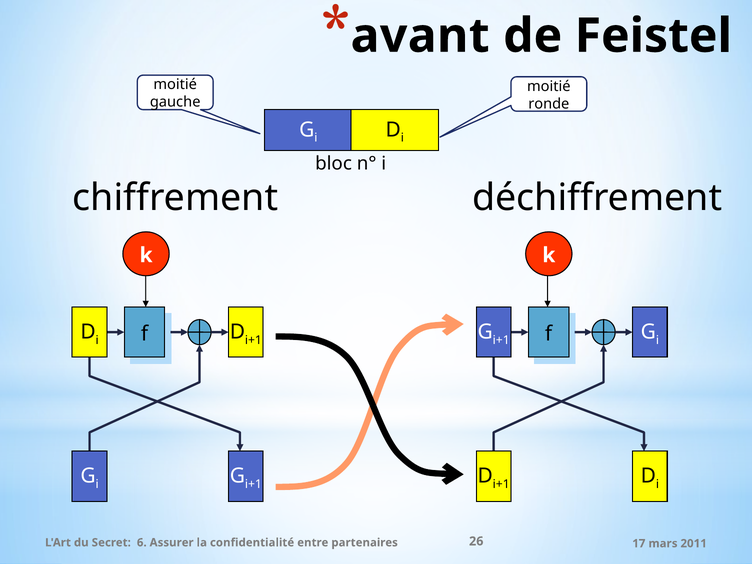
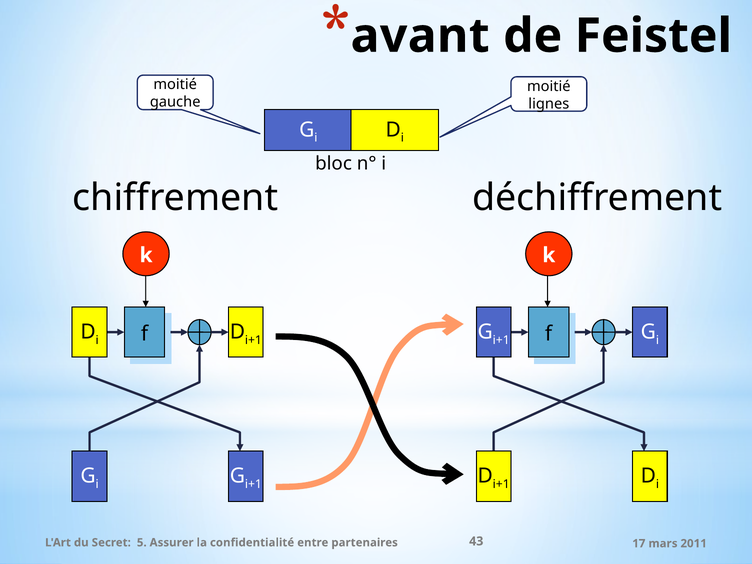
ronde: ronde -> lignes (549, 104)
6: 6 -> 5 (142, 543)
26: 26 -> 43 (476, 541)
